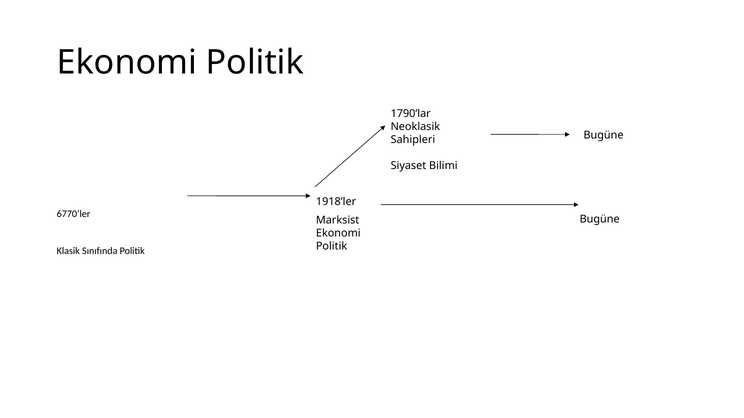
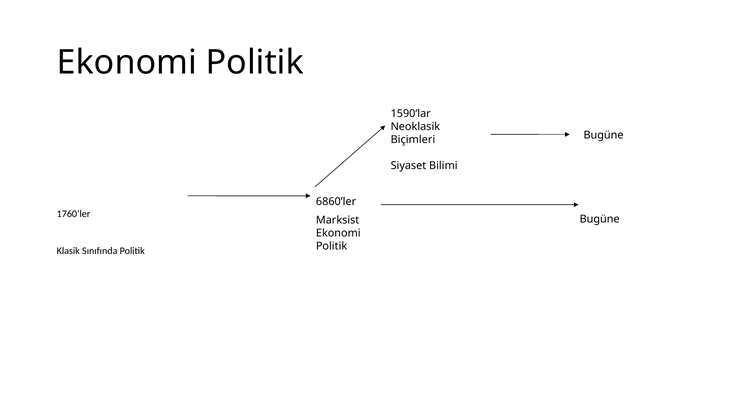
1790’lar: 1790’lar -> 1590’lar (411, 114)
Sahipleri: Sahipleri -> Biçimleri (413, 140)
1918’ler: 1918’ler -> 6860’ler (336, 202)
6770’ler: 6770’ler -> 1760’ler (74, 214)
